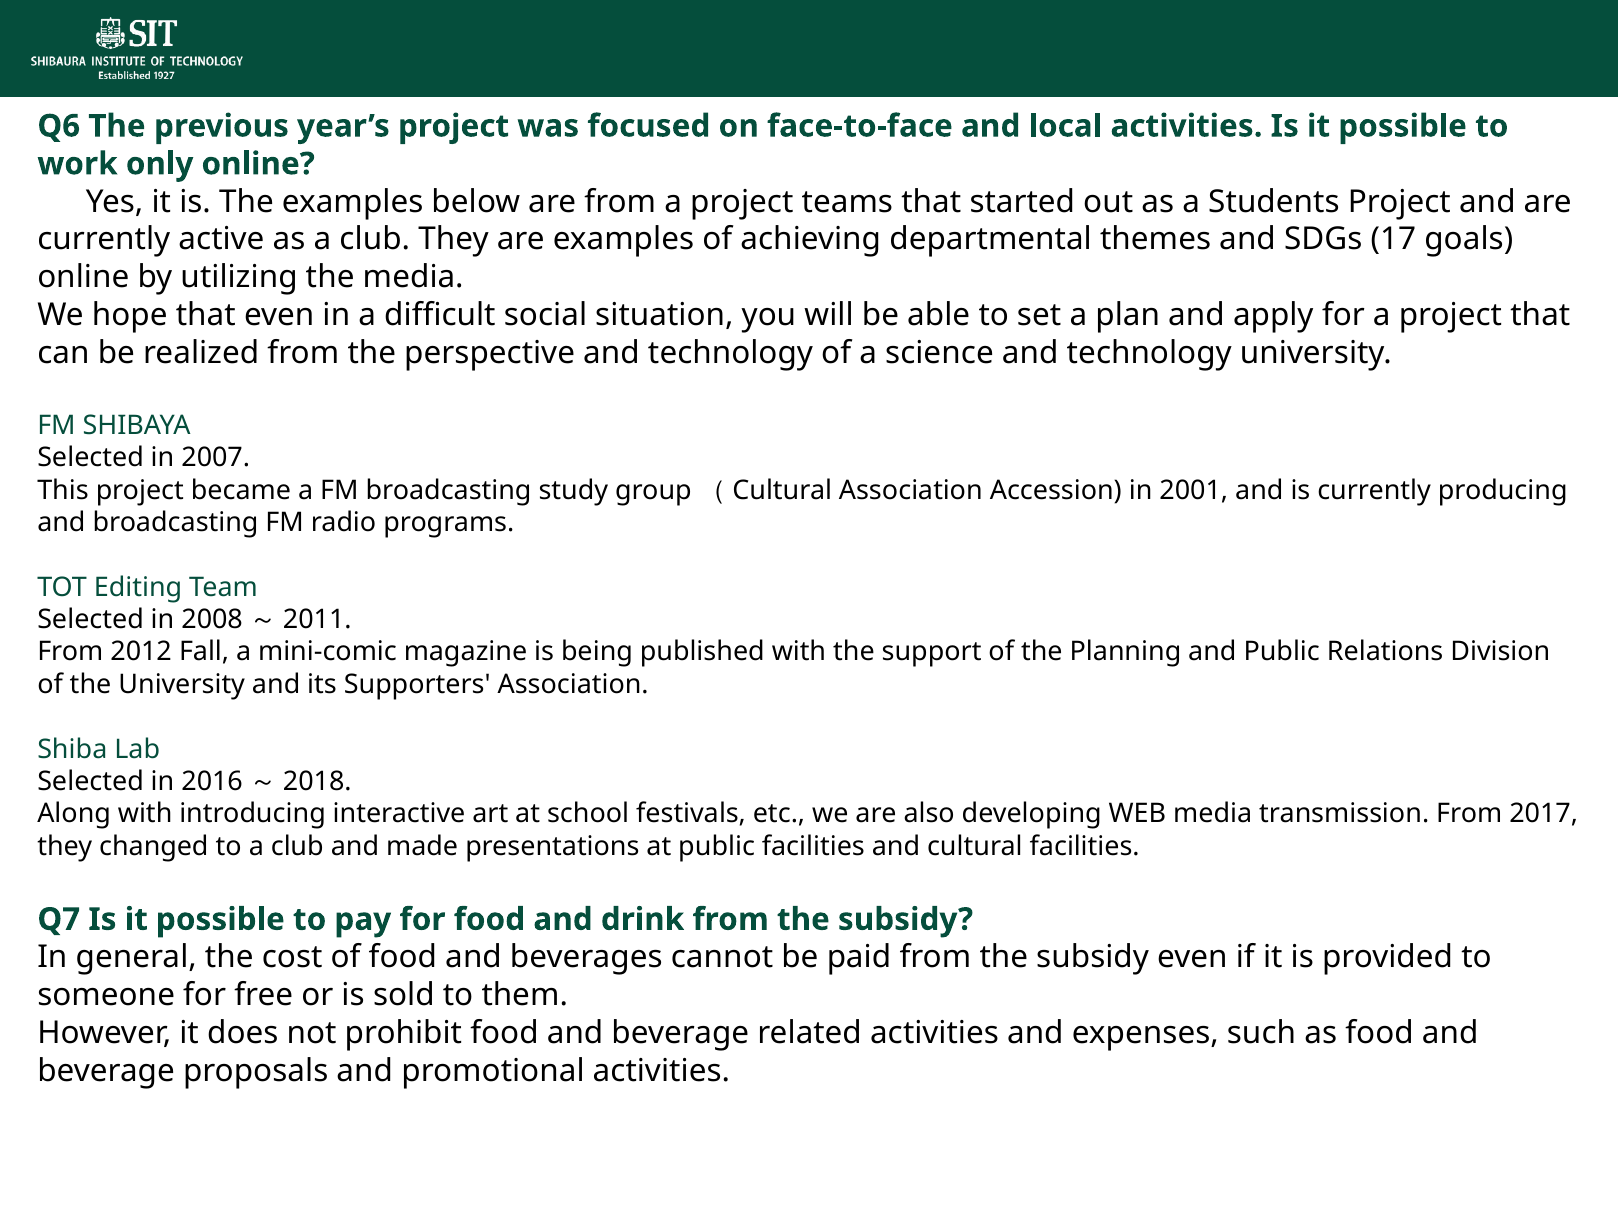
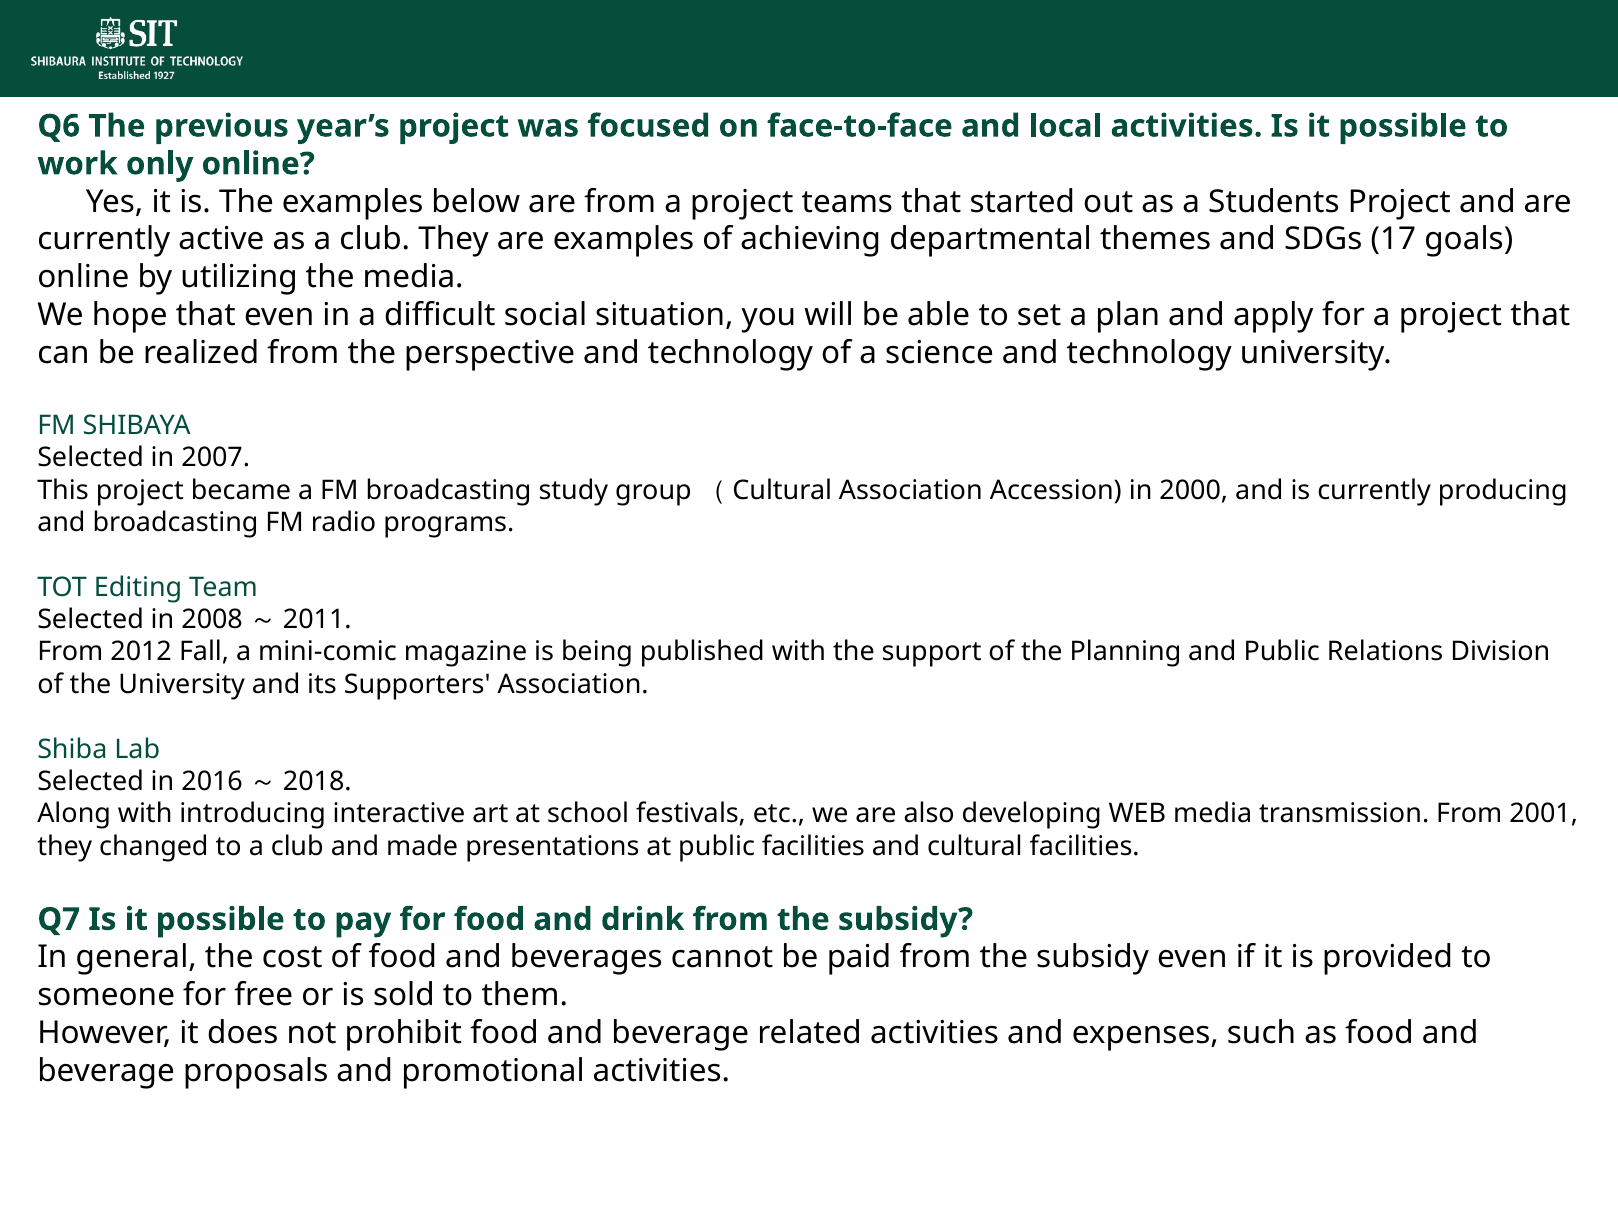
2001: 2001 -> 2000 (1194, 490)
2017: 2017 -> 2001 (1544, 814)
